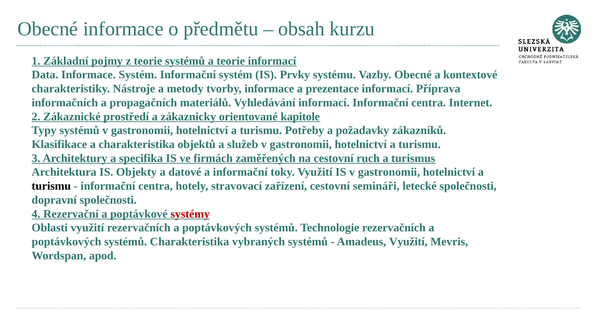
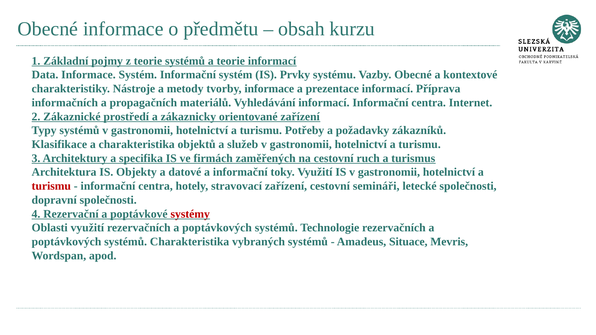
orientované kapitole: kapitole -> zařízení (300, 117)
turismu colour: black -> red (51, 186)
Amadeus Využití: Využití -> Situace (408, 242)
